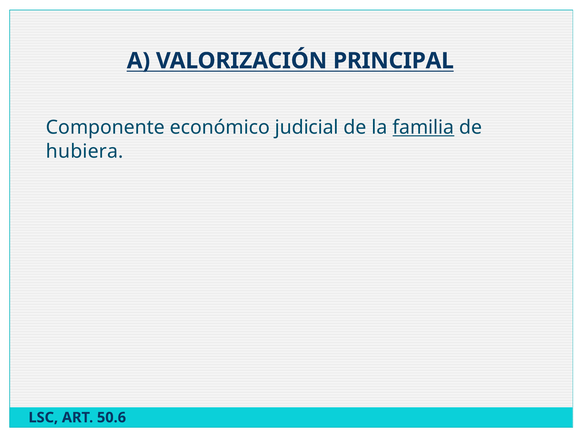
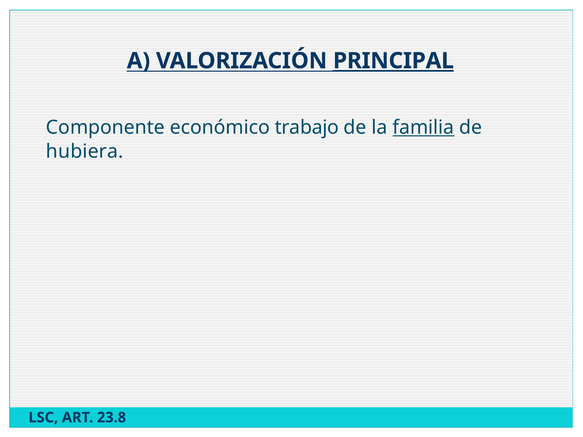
PRINCIPAL underline: none -> present (393, 61)
judicial: judicial -> trabajo (307, 128)
50.6: 50.6 -> 23.8 (111, 418)
